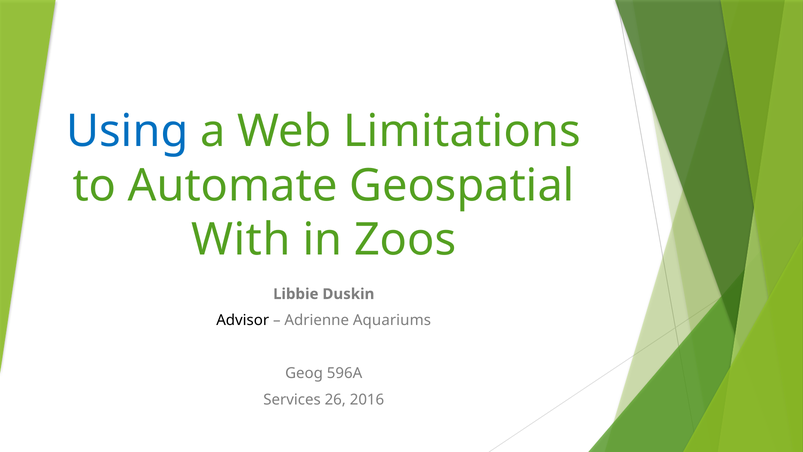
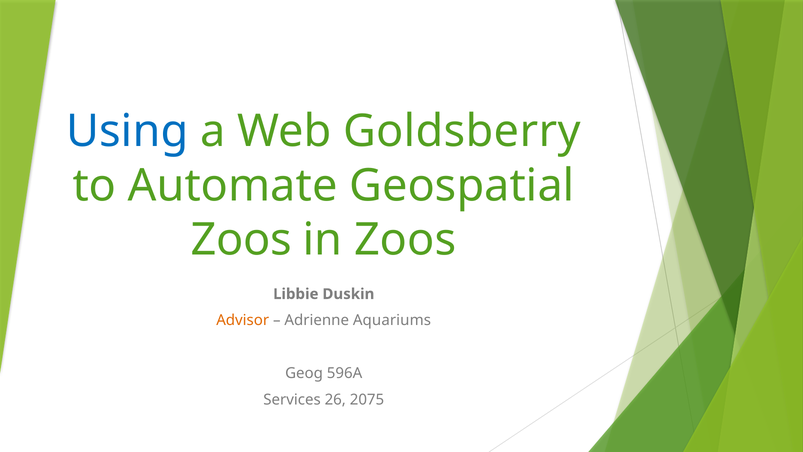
Limitations: Limitations -> Goldsberry (462, 131)
With: With -> Zoos (241, 240)
Advisor colour: black -> orange (243, 320)
2016: 2016 -> 2075 (367, 400)
